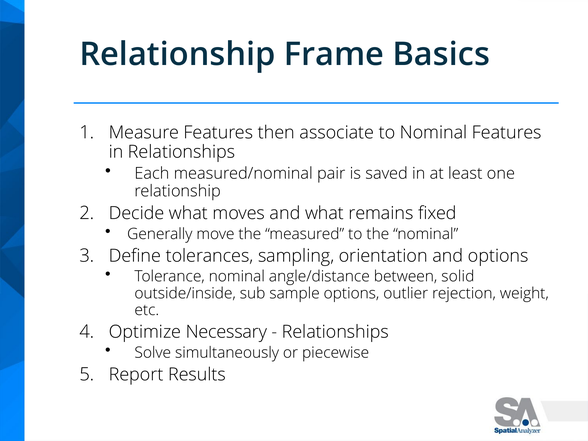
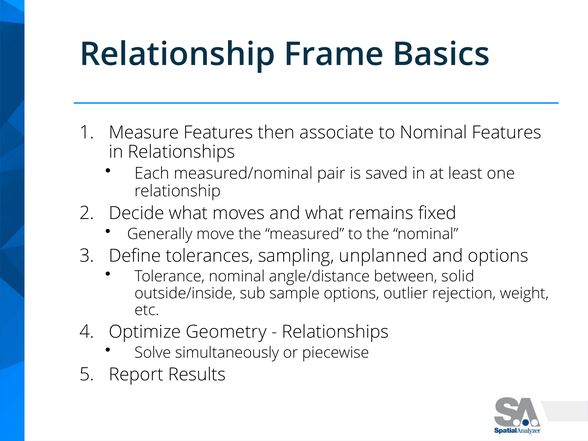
orientation: orientation -> unplanned (383, 256)
Necessary: Necessary -> Geometry (226, 332)
